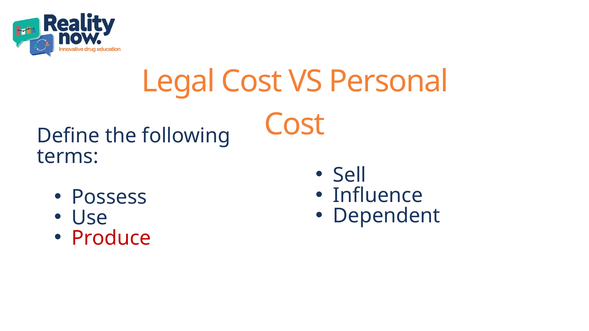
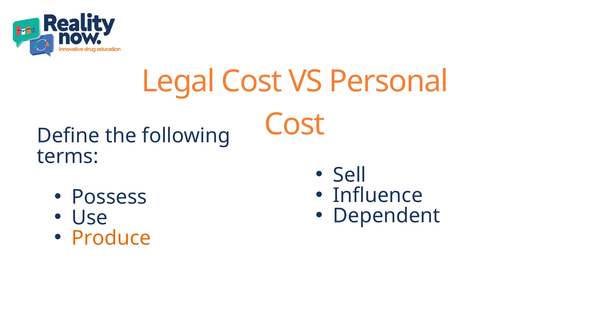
Produce colour: red -> orange (111, 238)
